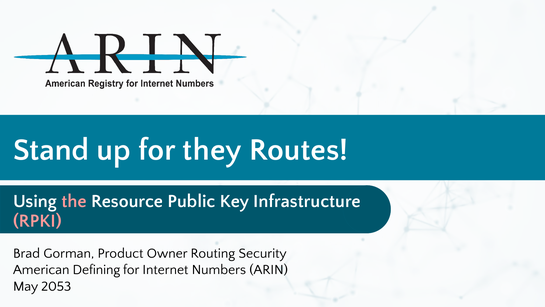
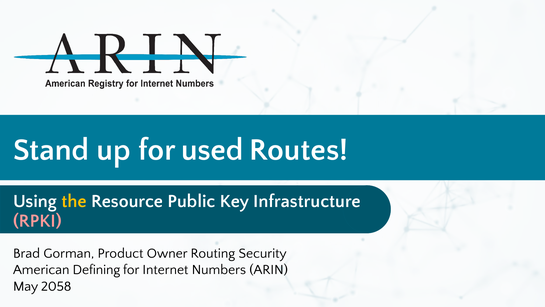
they: they -> used (212, 149)
the colour: pink -> yellow (74, 201)
2053: 2053 -> 2058 (56, 286)
